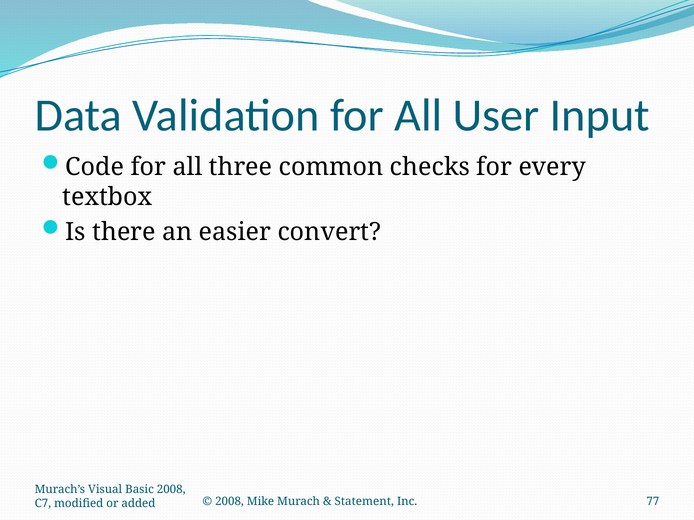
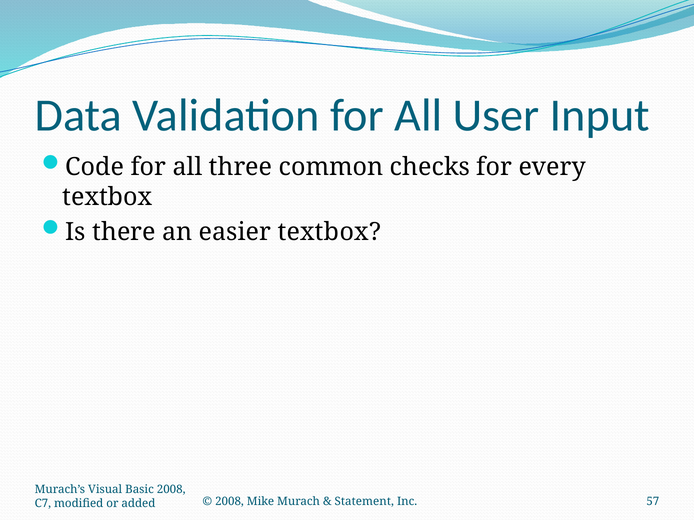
easier convert: convert -> textbox (329, 232)
77: 77 -> 57 (653, 502)
